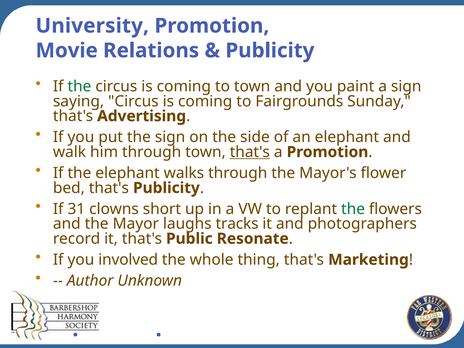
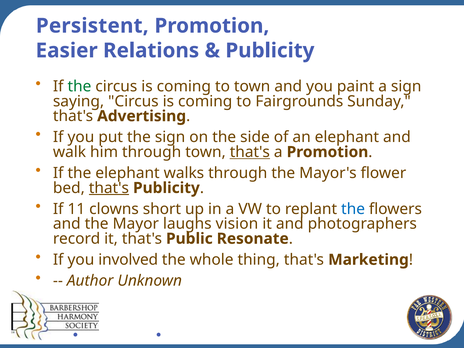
University: University -> Persistent (92, 26)
Movie: Movie -> Easier (67, 51)
that's underline: none -> present (109, 188)
31: 31 -> 11 (76, 209)
the colour: green -> blue (353, 209)
tracks: tracks -> vision (237, 224)
